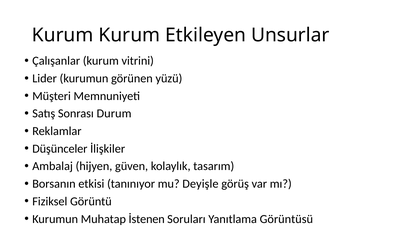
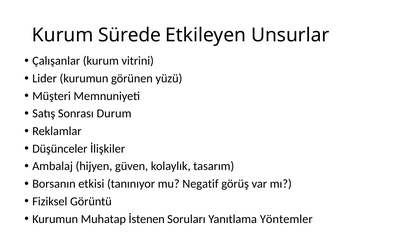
Kurum Kurum: Kurum -> Sürede (129, 35)
Deyişle: Deyişle -> Negatif (200, 184)
Görüntüsü: Görüntüsü -> Yöntemler (286, 219)
